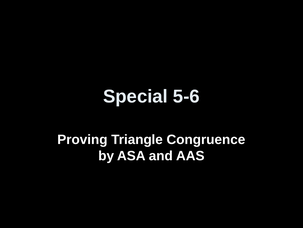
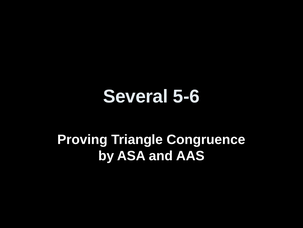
Special: Special -> Several (136, 96)
